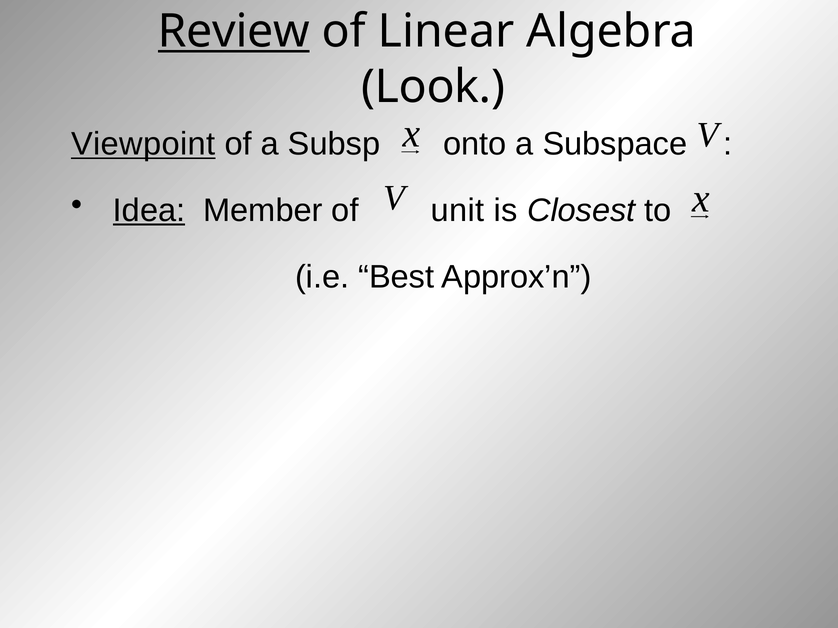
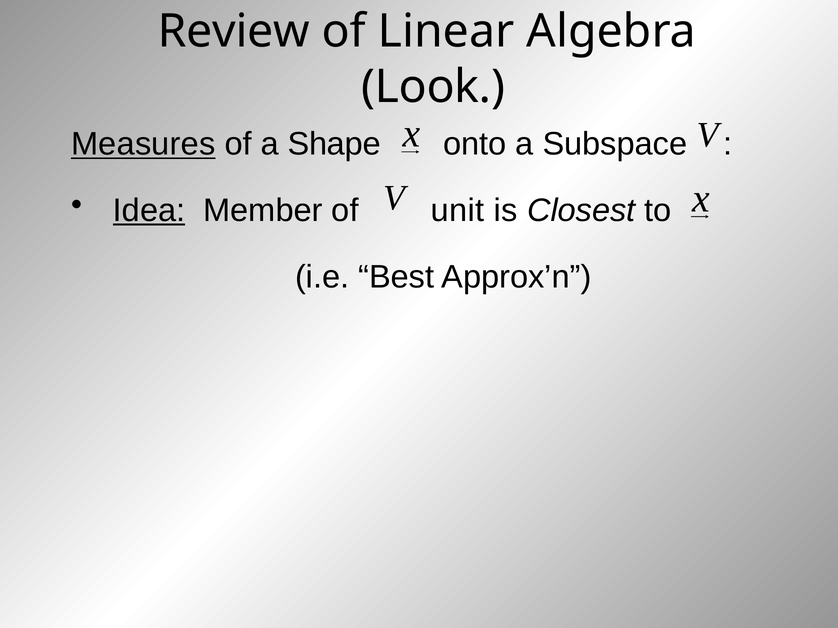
Review underline: present -> none (234, 31)
Viewpoint: Viewpoint -> Measures (143, 144)
Subsp: Subsp -> Shape (334, 144)
